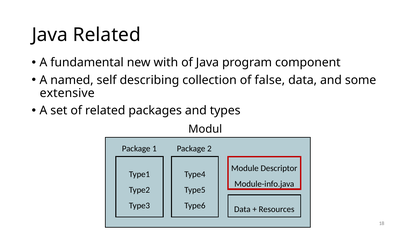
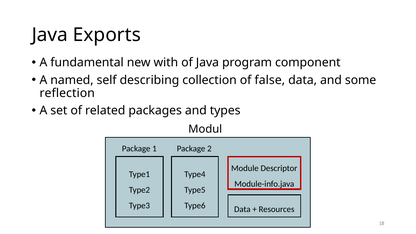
Java Related: Related -> Exports (107, 35)
extensive: extensive -> reflection (67, 93)
